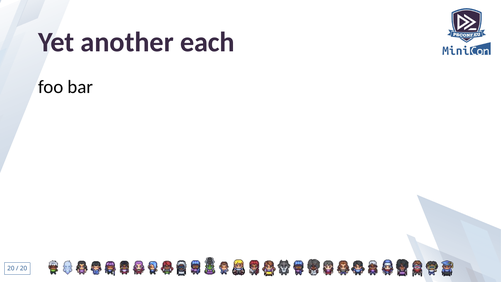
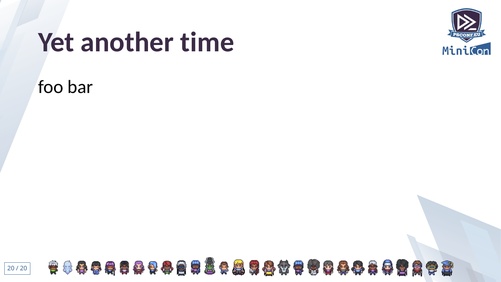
each: each -> time (207, 42)
